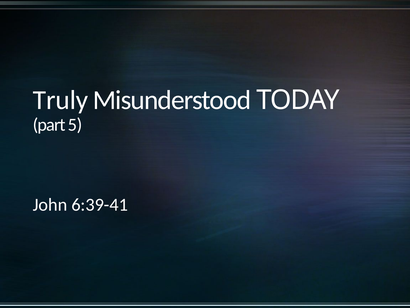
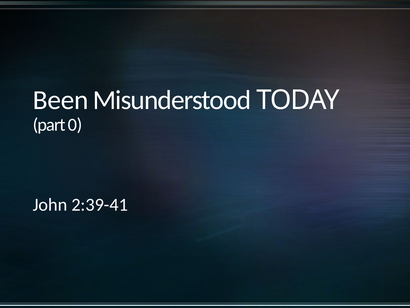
Truly: Truly -> Been (61, 100)
5: 5 -> 0 (75, 125)
6:39-41: 6:39-41 -> 2:39-41 (100, 205)
